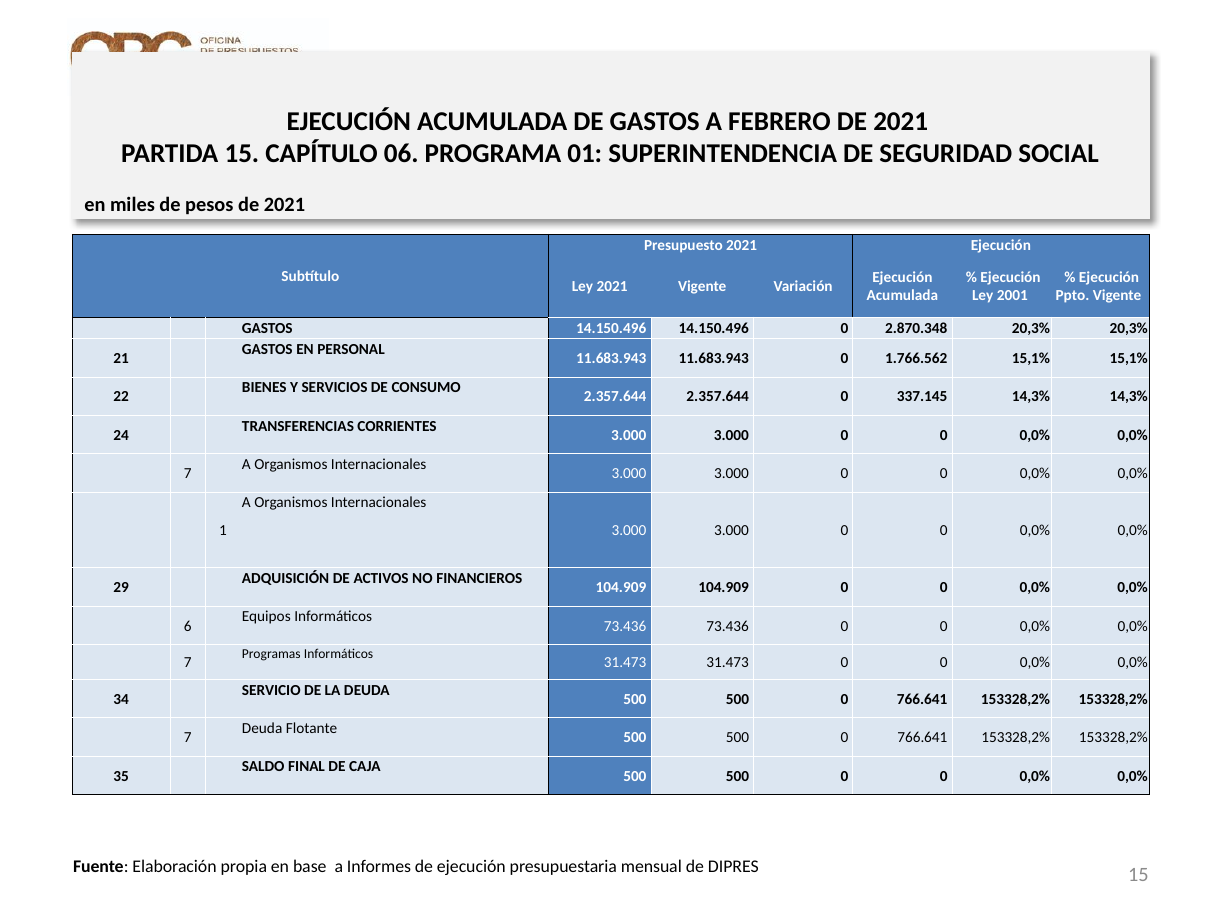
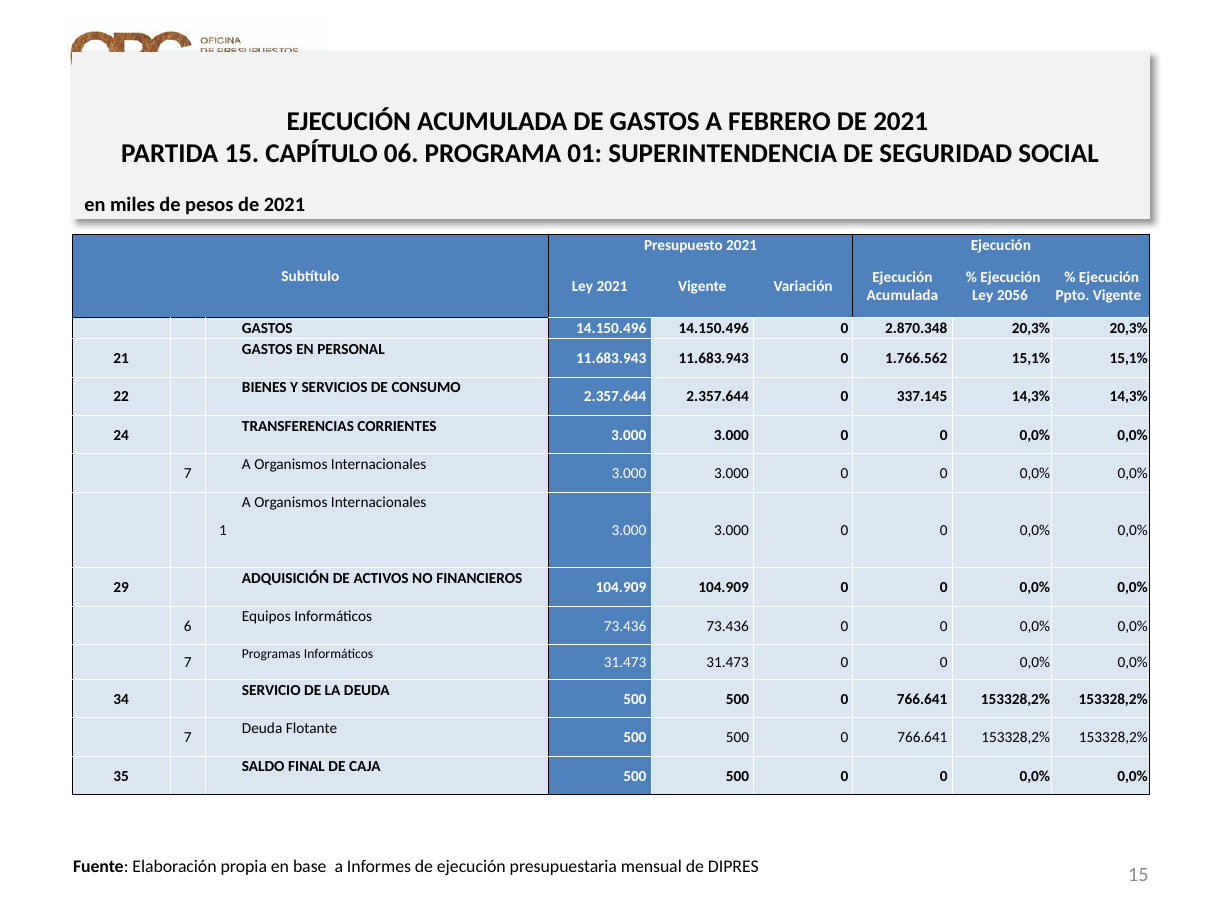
2001: 2001 -> 2056 (1012, 296)
